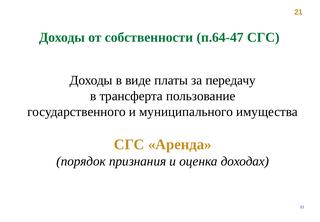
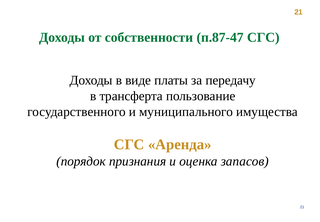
п.64-47: п.64-47 -> п.87-47 (220, 37)
доходах: доходах -> запасов (245, 161)
